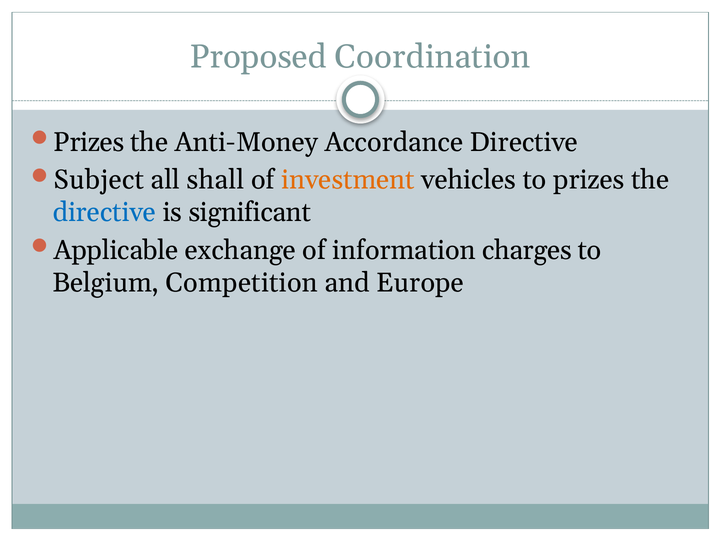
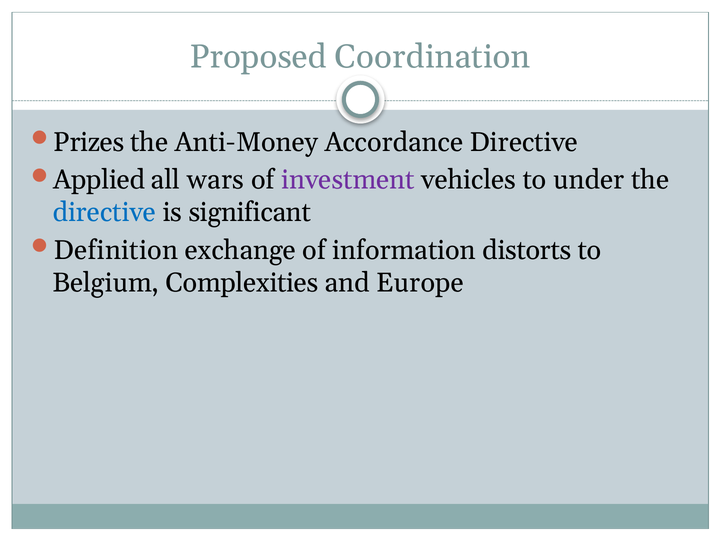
Subject: Subject -> Applied (99, 180)
shall: shall -> wars (216, 180)
investment colour: orange -> purple (348, 180)
to prizes: prizes -> under (589, 180)
Applicable: Applicable -> Definition (116, 250)
charges: charges -> distorts (527, 250)
Competition: Competition -> Complexities (242, 283)
